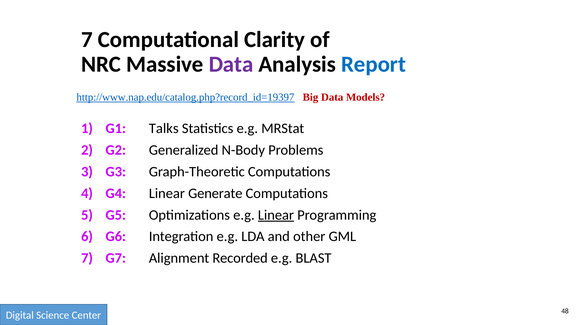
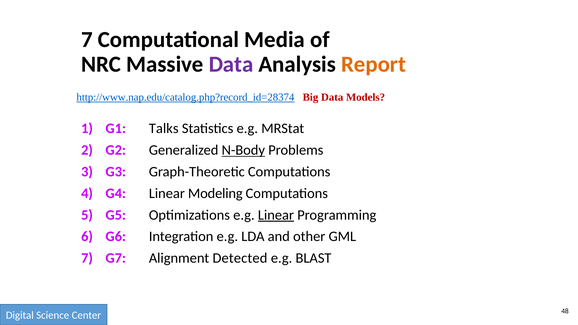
Clarity: Clarity -> Media (275, 40)
Report colour: blue -> orange (374, 64)
http://www.nap.edu/catalog.php?record_id=19397: http://www.nap.edu/catalog.php?record_id=19397 -> http://www.nap.edu/catalog.php?record_id=28374 (185, 97)
N-Body underline: none -> present (243, 150)
Generate: Generate -> Modeling (215, 193)
Recorded: Recorded -> Detected (240, 258)
